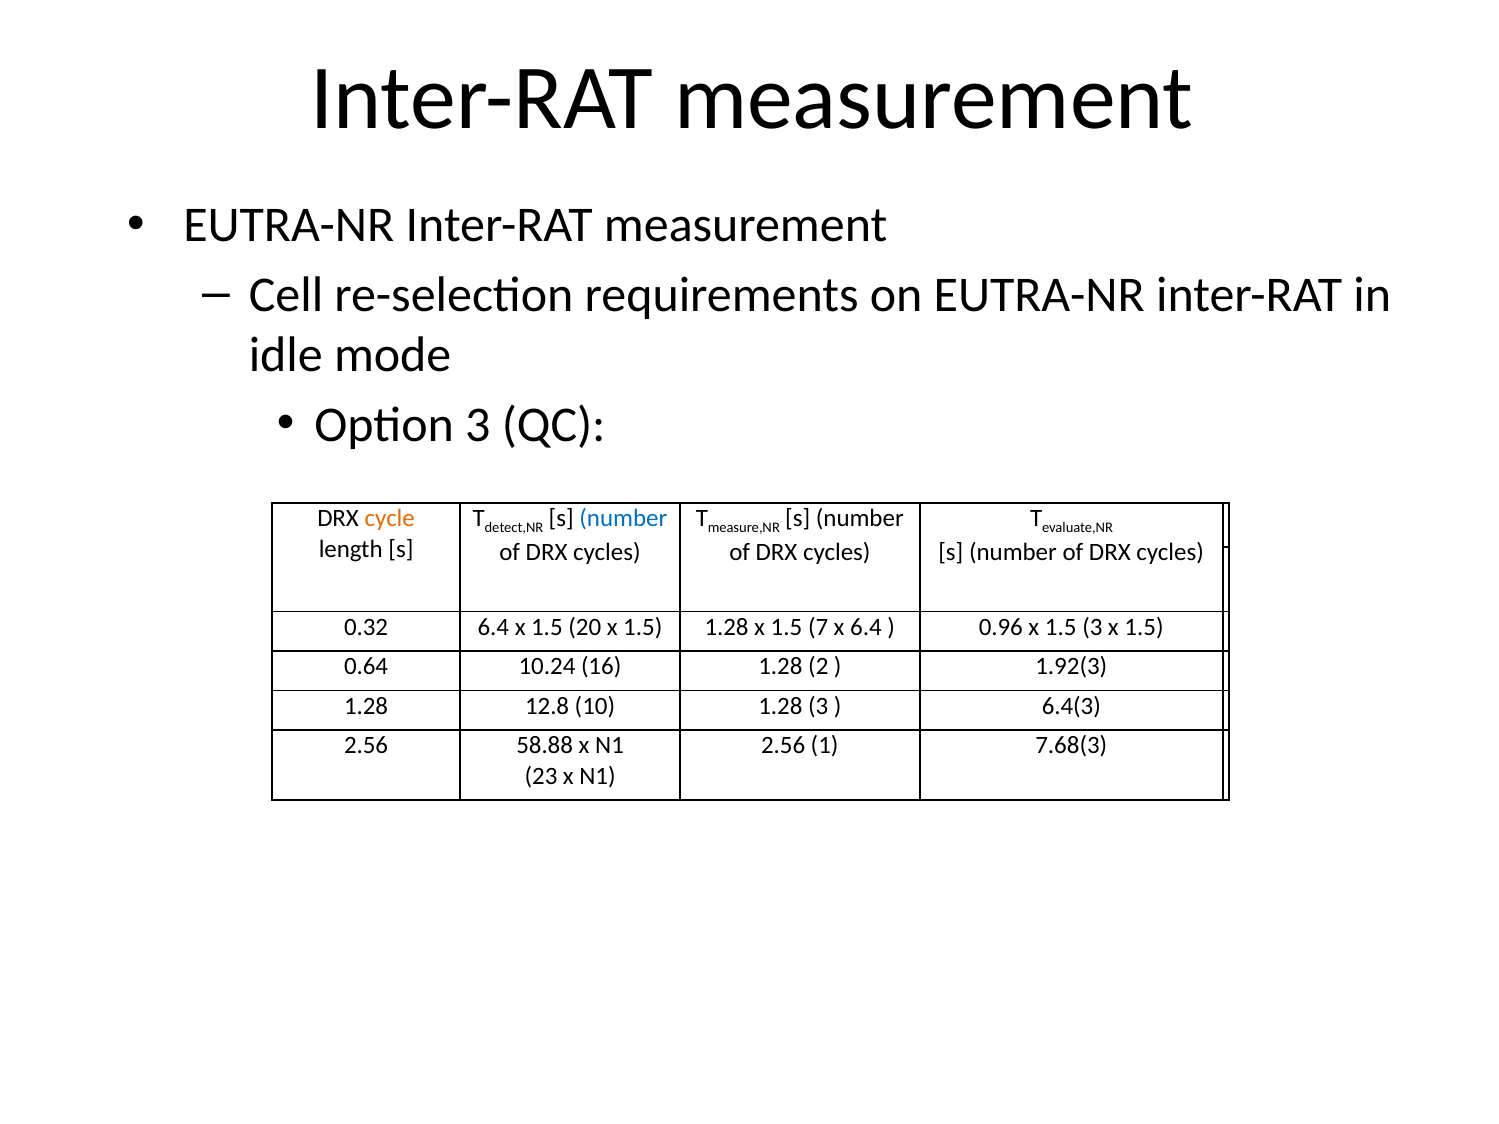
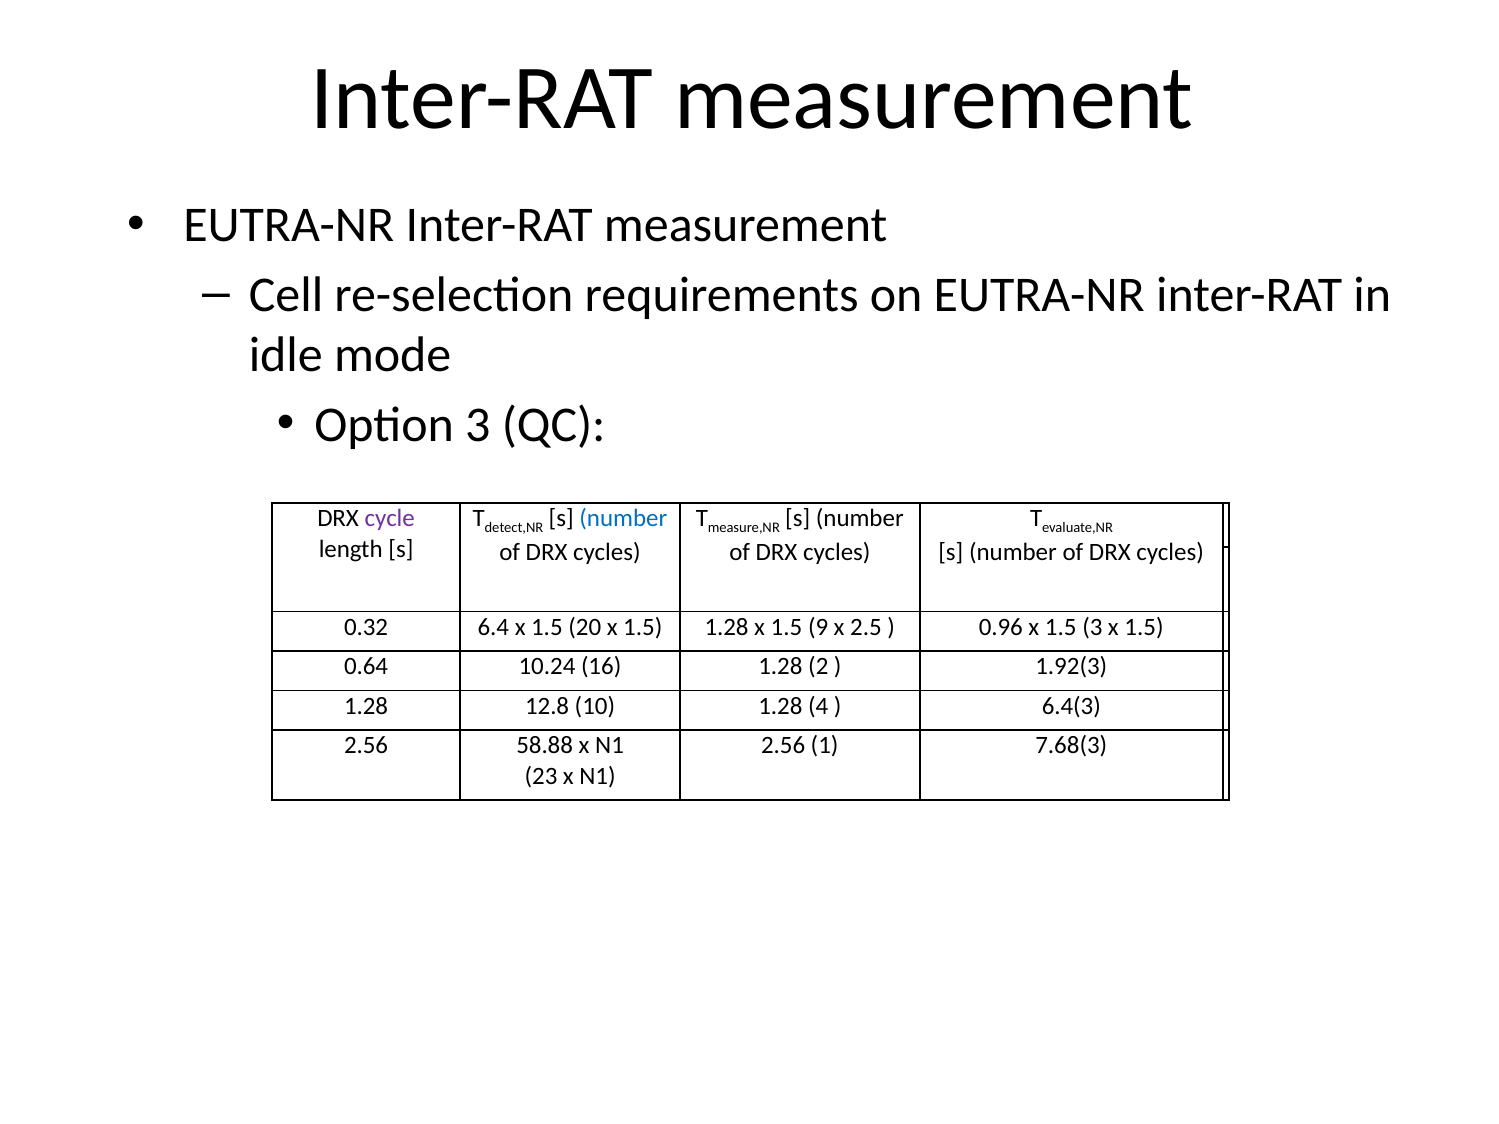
cycle colour: orange -> purple (390, 519)
7: 7 -> 9 (818, 627)
x 6.4: 6.4 -> 2.5 (866, 627)
1.28 3: 3 -> 4 (818, 706)
